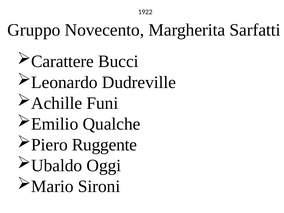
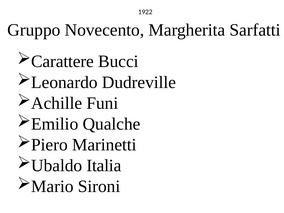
Ruggente: Ruggente -> Marinetti (104, 145)
Oggi: Oggi -> Italia (104, 166)
